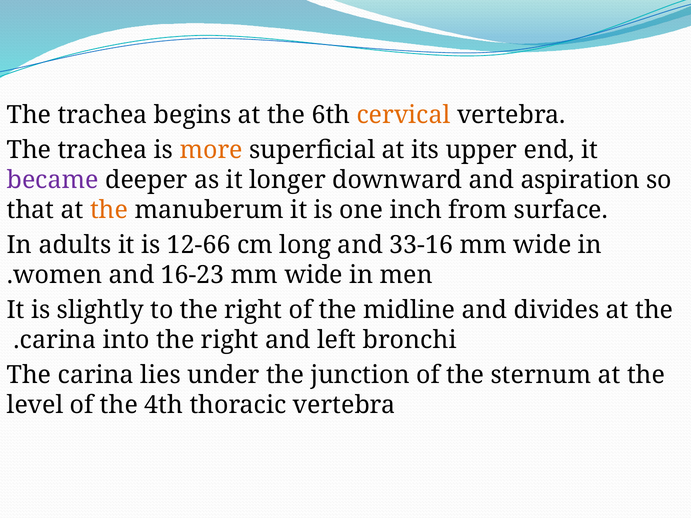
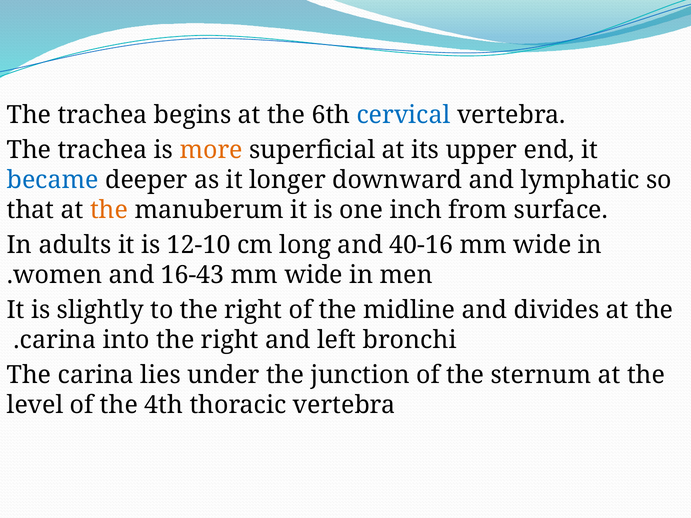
cervical colour: orange -> blue (404, 115)
became colour: purple -> blue (53, 180)
aspiration: aspiration -> lymphatic (580, 180)
12-66: 12-66 -> 12-10 (199, 245)
33-16: 33-16 -> 40-16 (421, 245)
16-23: 16-23 -> 16-43 (193, 275)
